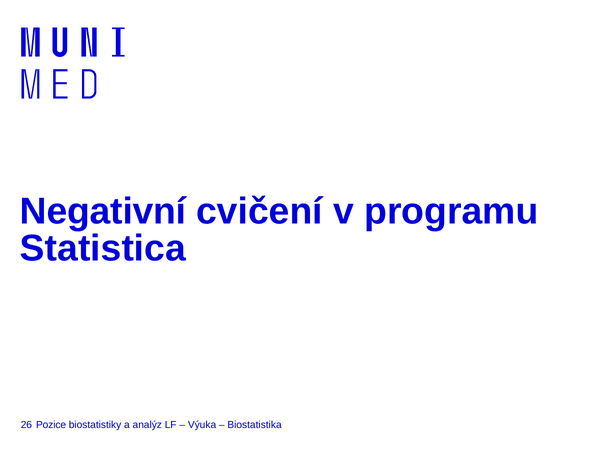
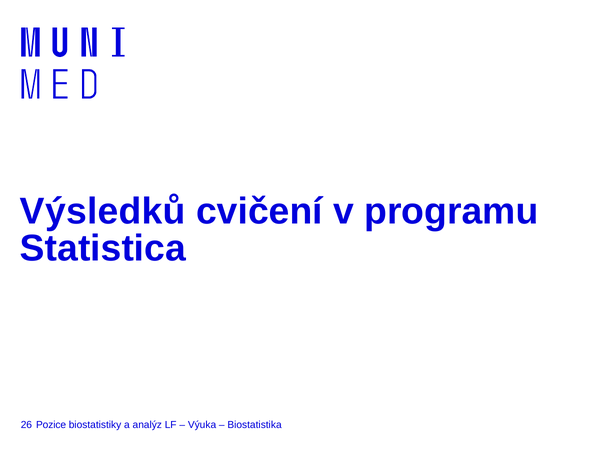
Negativní: Negativní -> Výsledků (103, 211)
